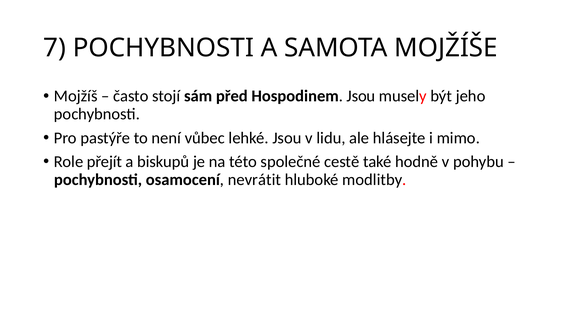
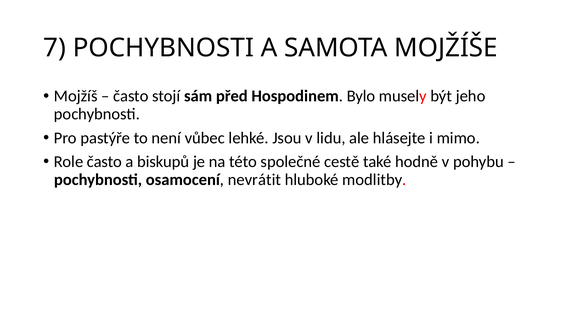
Hospodinem Jsou: Jsou -> Bylo (361, 96)
Role přejít: přejít -> často (104, 162)
